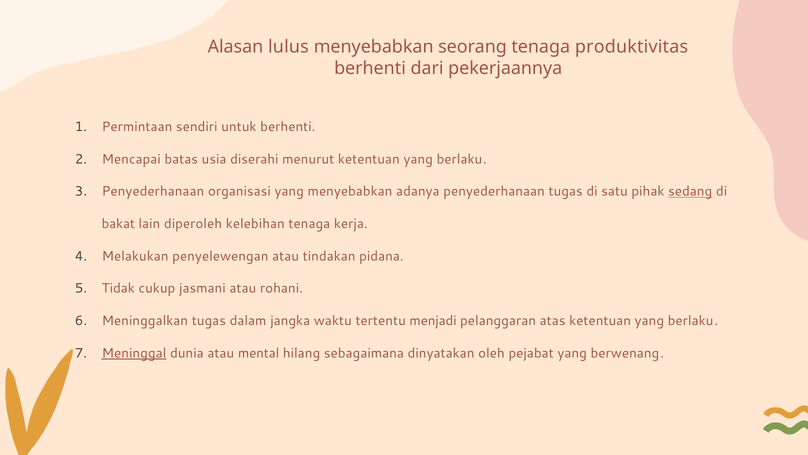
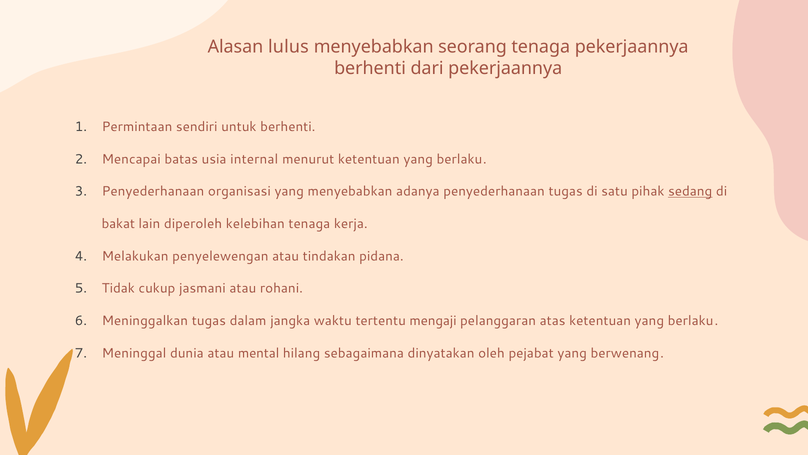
tenaga produktivitas: produktivitas -> pekerjaannya (632, 47)
diserahi: diserahi -> internal (254, 159)
menjadi: menjadi -> mengaji (433, 321)
Meninggal underline: present -> none (134, 353)
